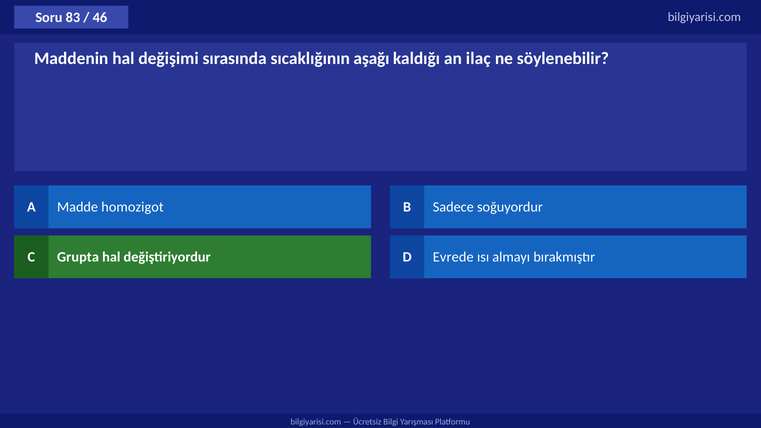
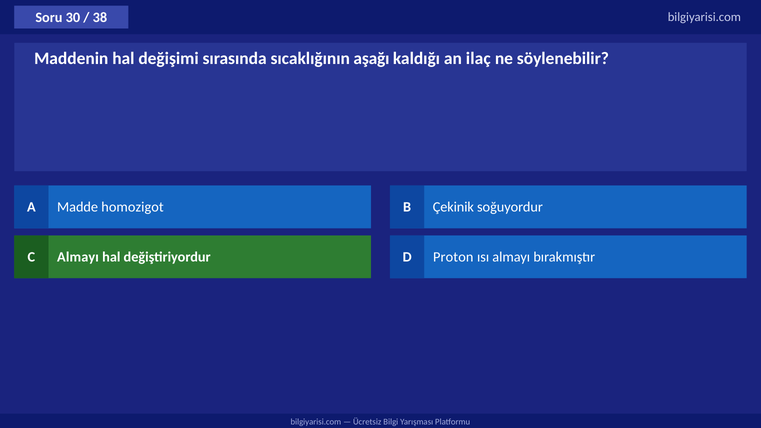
83: 83 -> 30 (73, 17)
46: 46 -> 38 (100, 17)
Sadece: Sadece -> Çekinik (453, 207)
C Grupta: Grupta -> Almayı (78, 257)
Evrede: Evrede -> Proton (453, 257)
